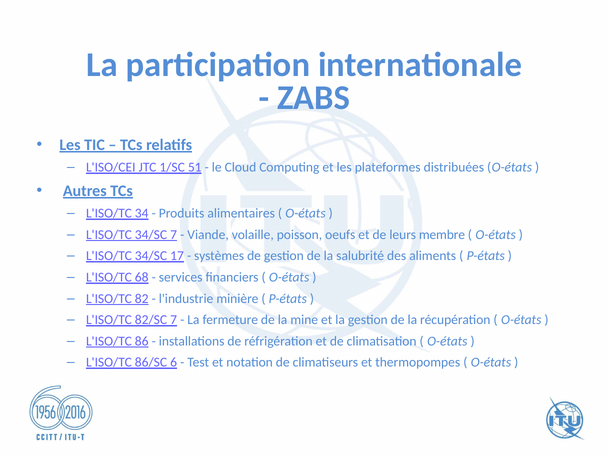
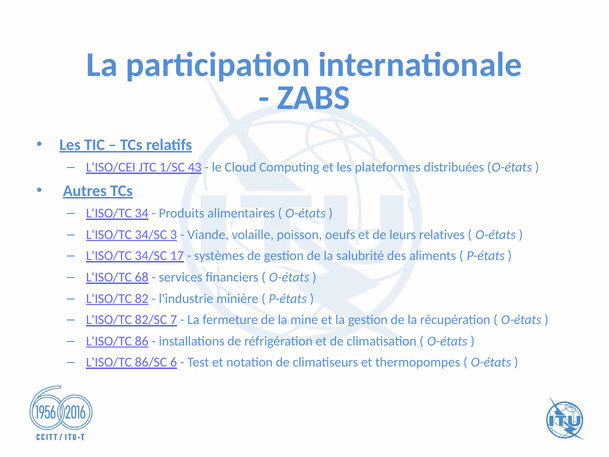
51: 51 -> 43 (195, 167)
34/SC 7: 7 -> 3 (174, 235)
membre: membre -> relatives (442, 235)
